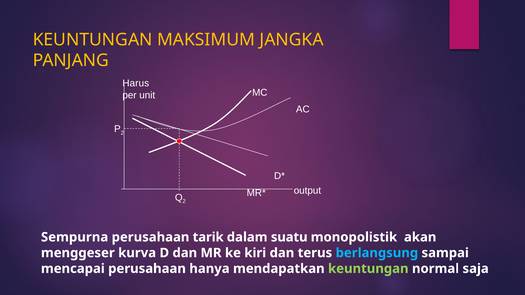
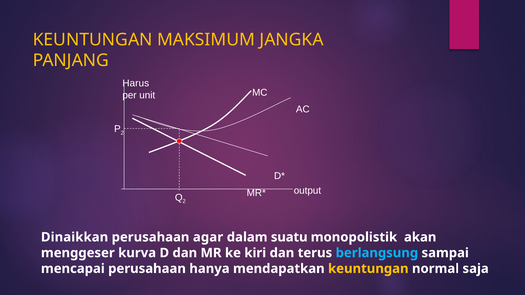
Sempurna: Sempurna -> Dinaikkan (75, 237)
tarik: tarik -> agar (208, 237)
keuntungan colour: light green -> yellow (368, 269)
